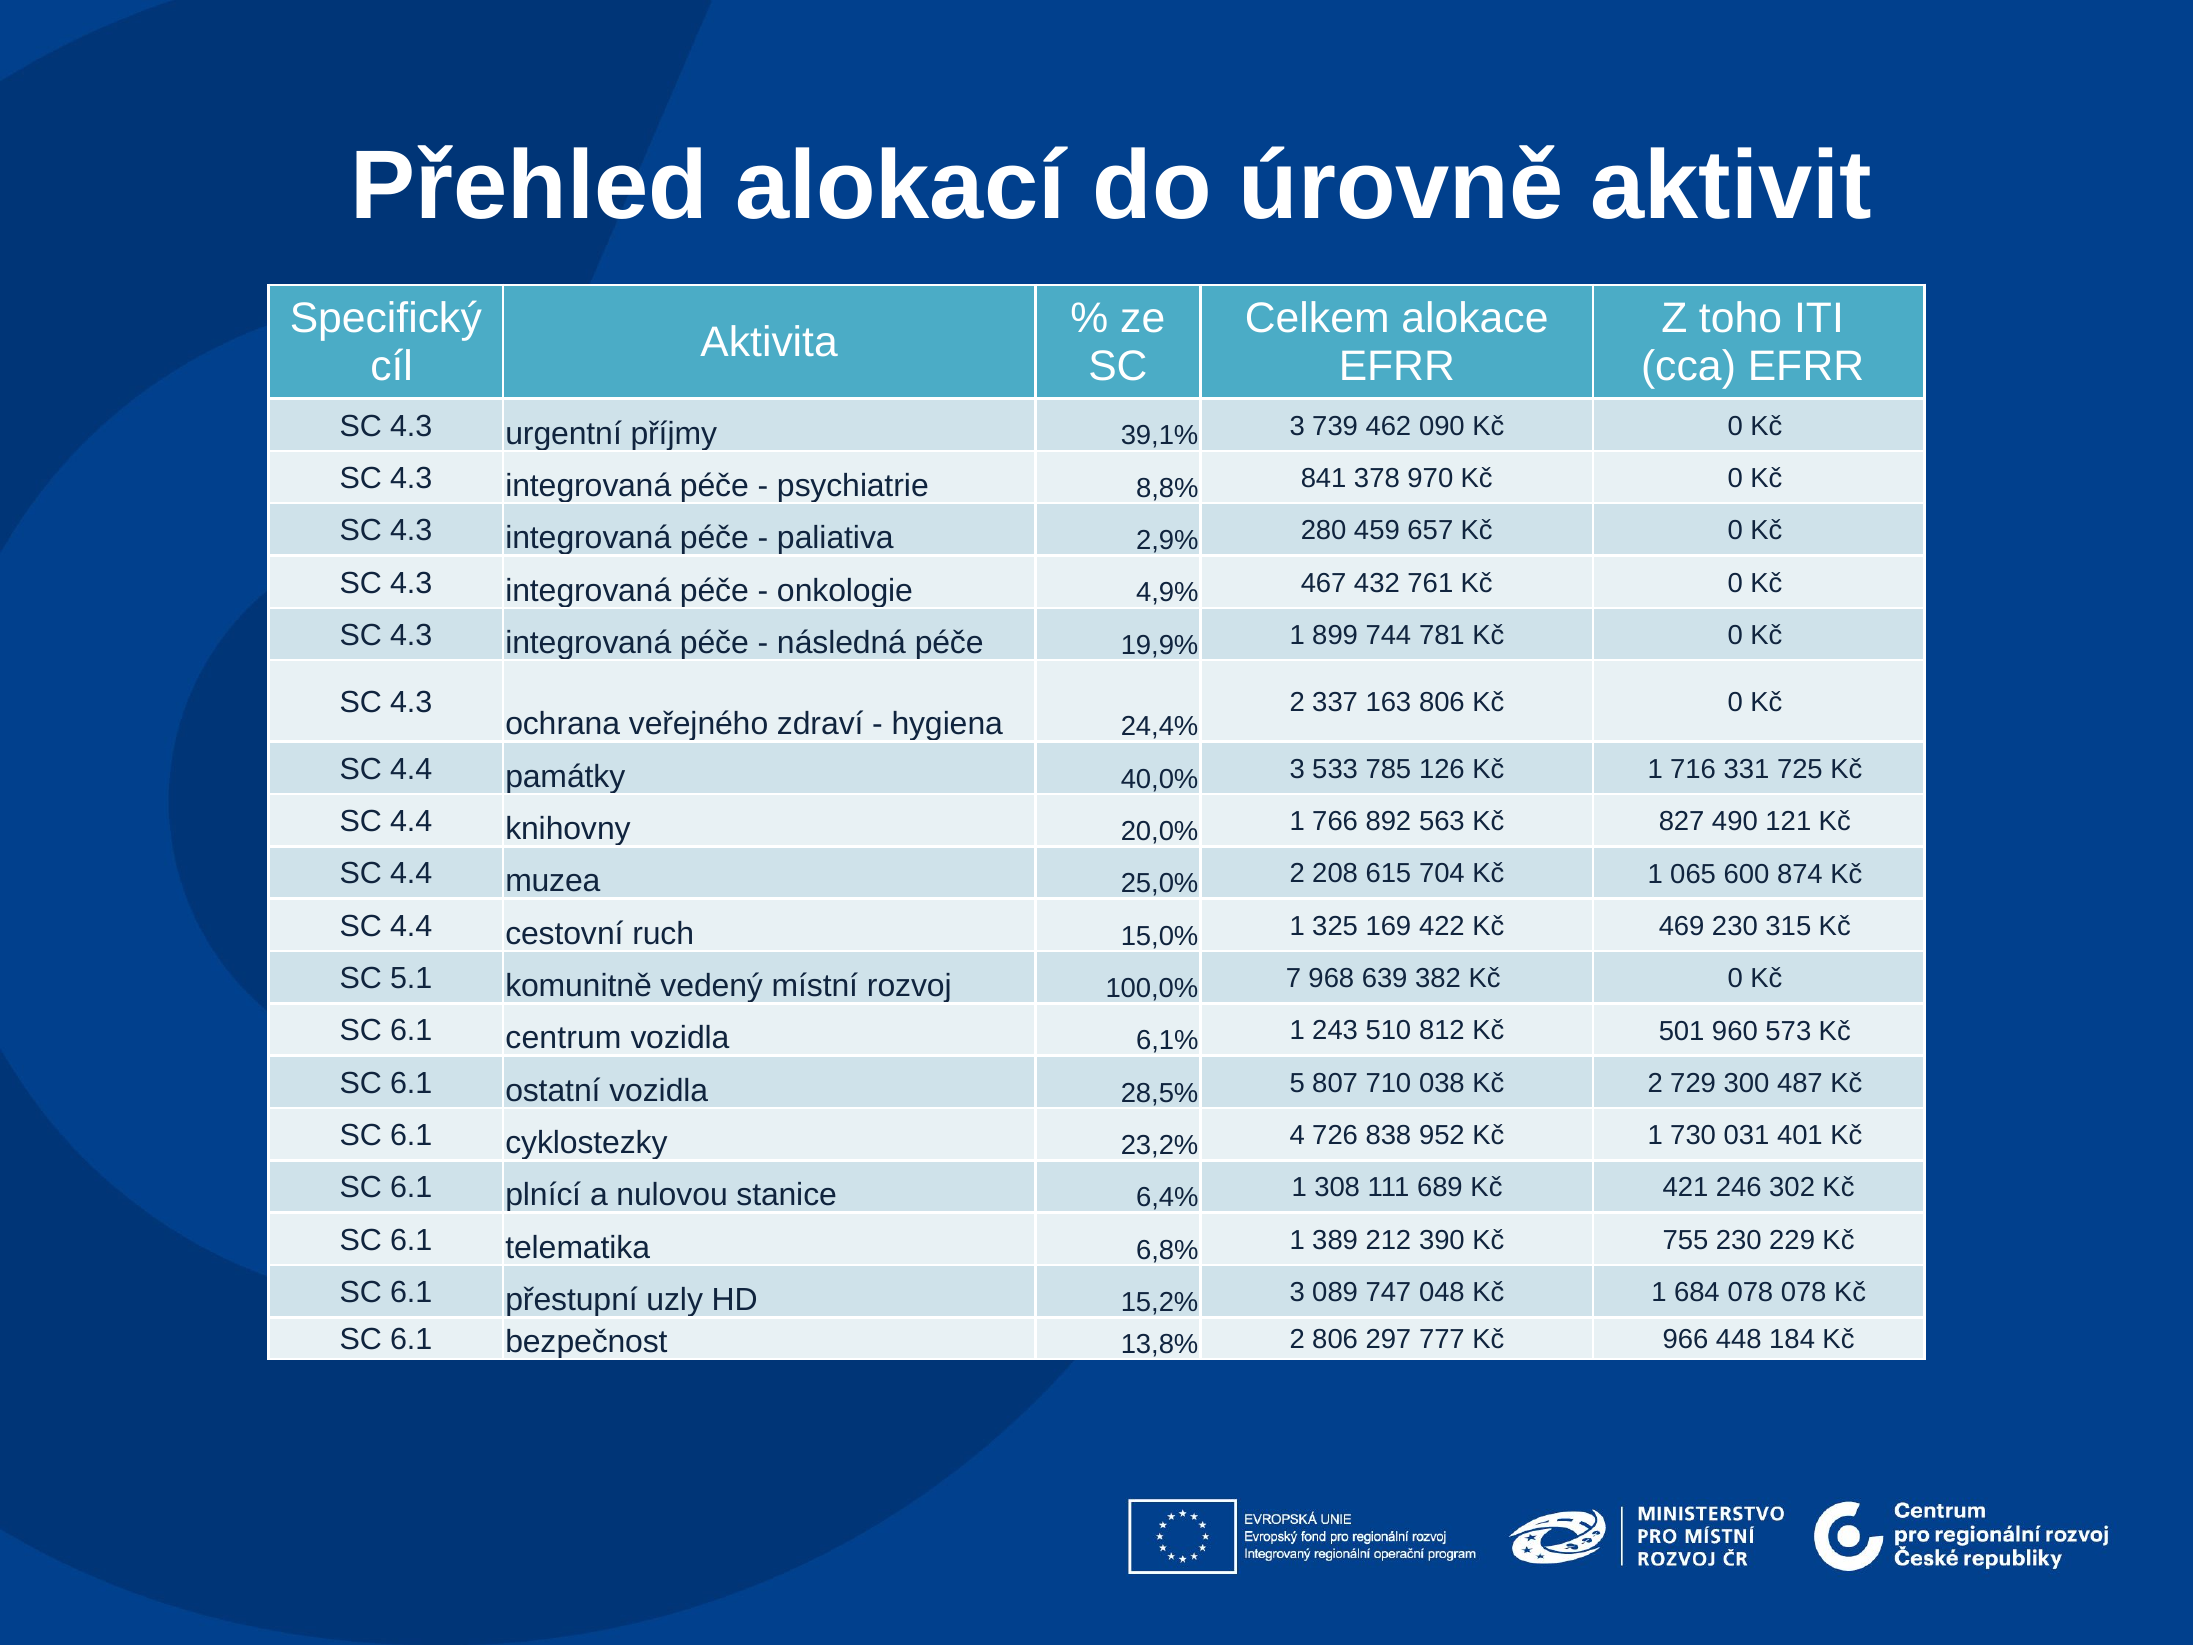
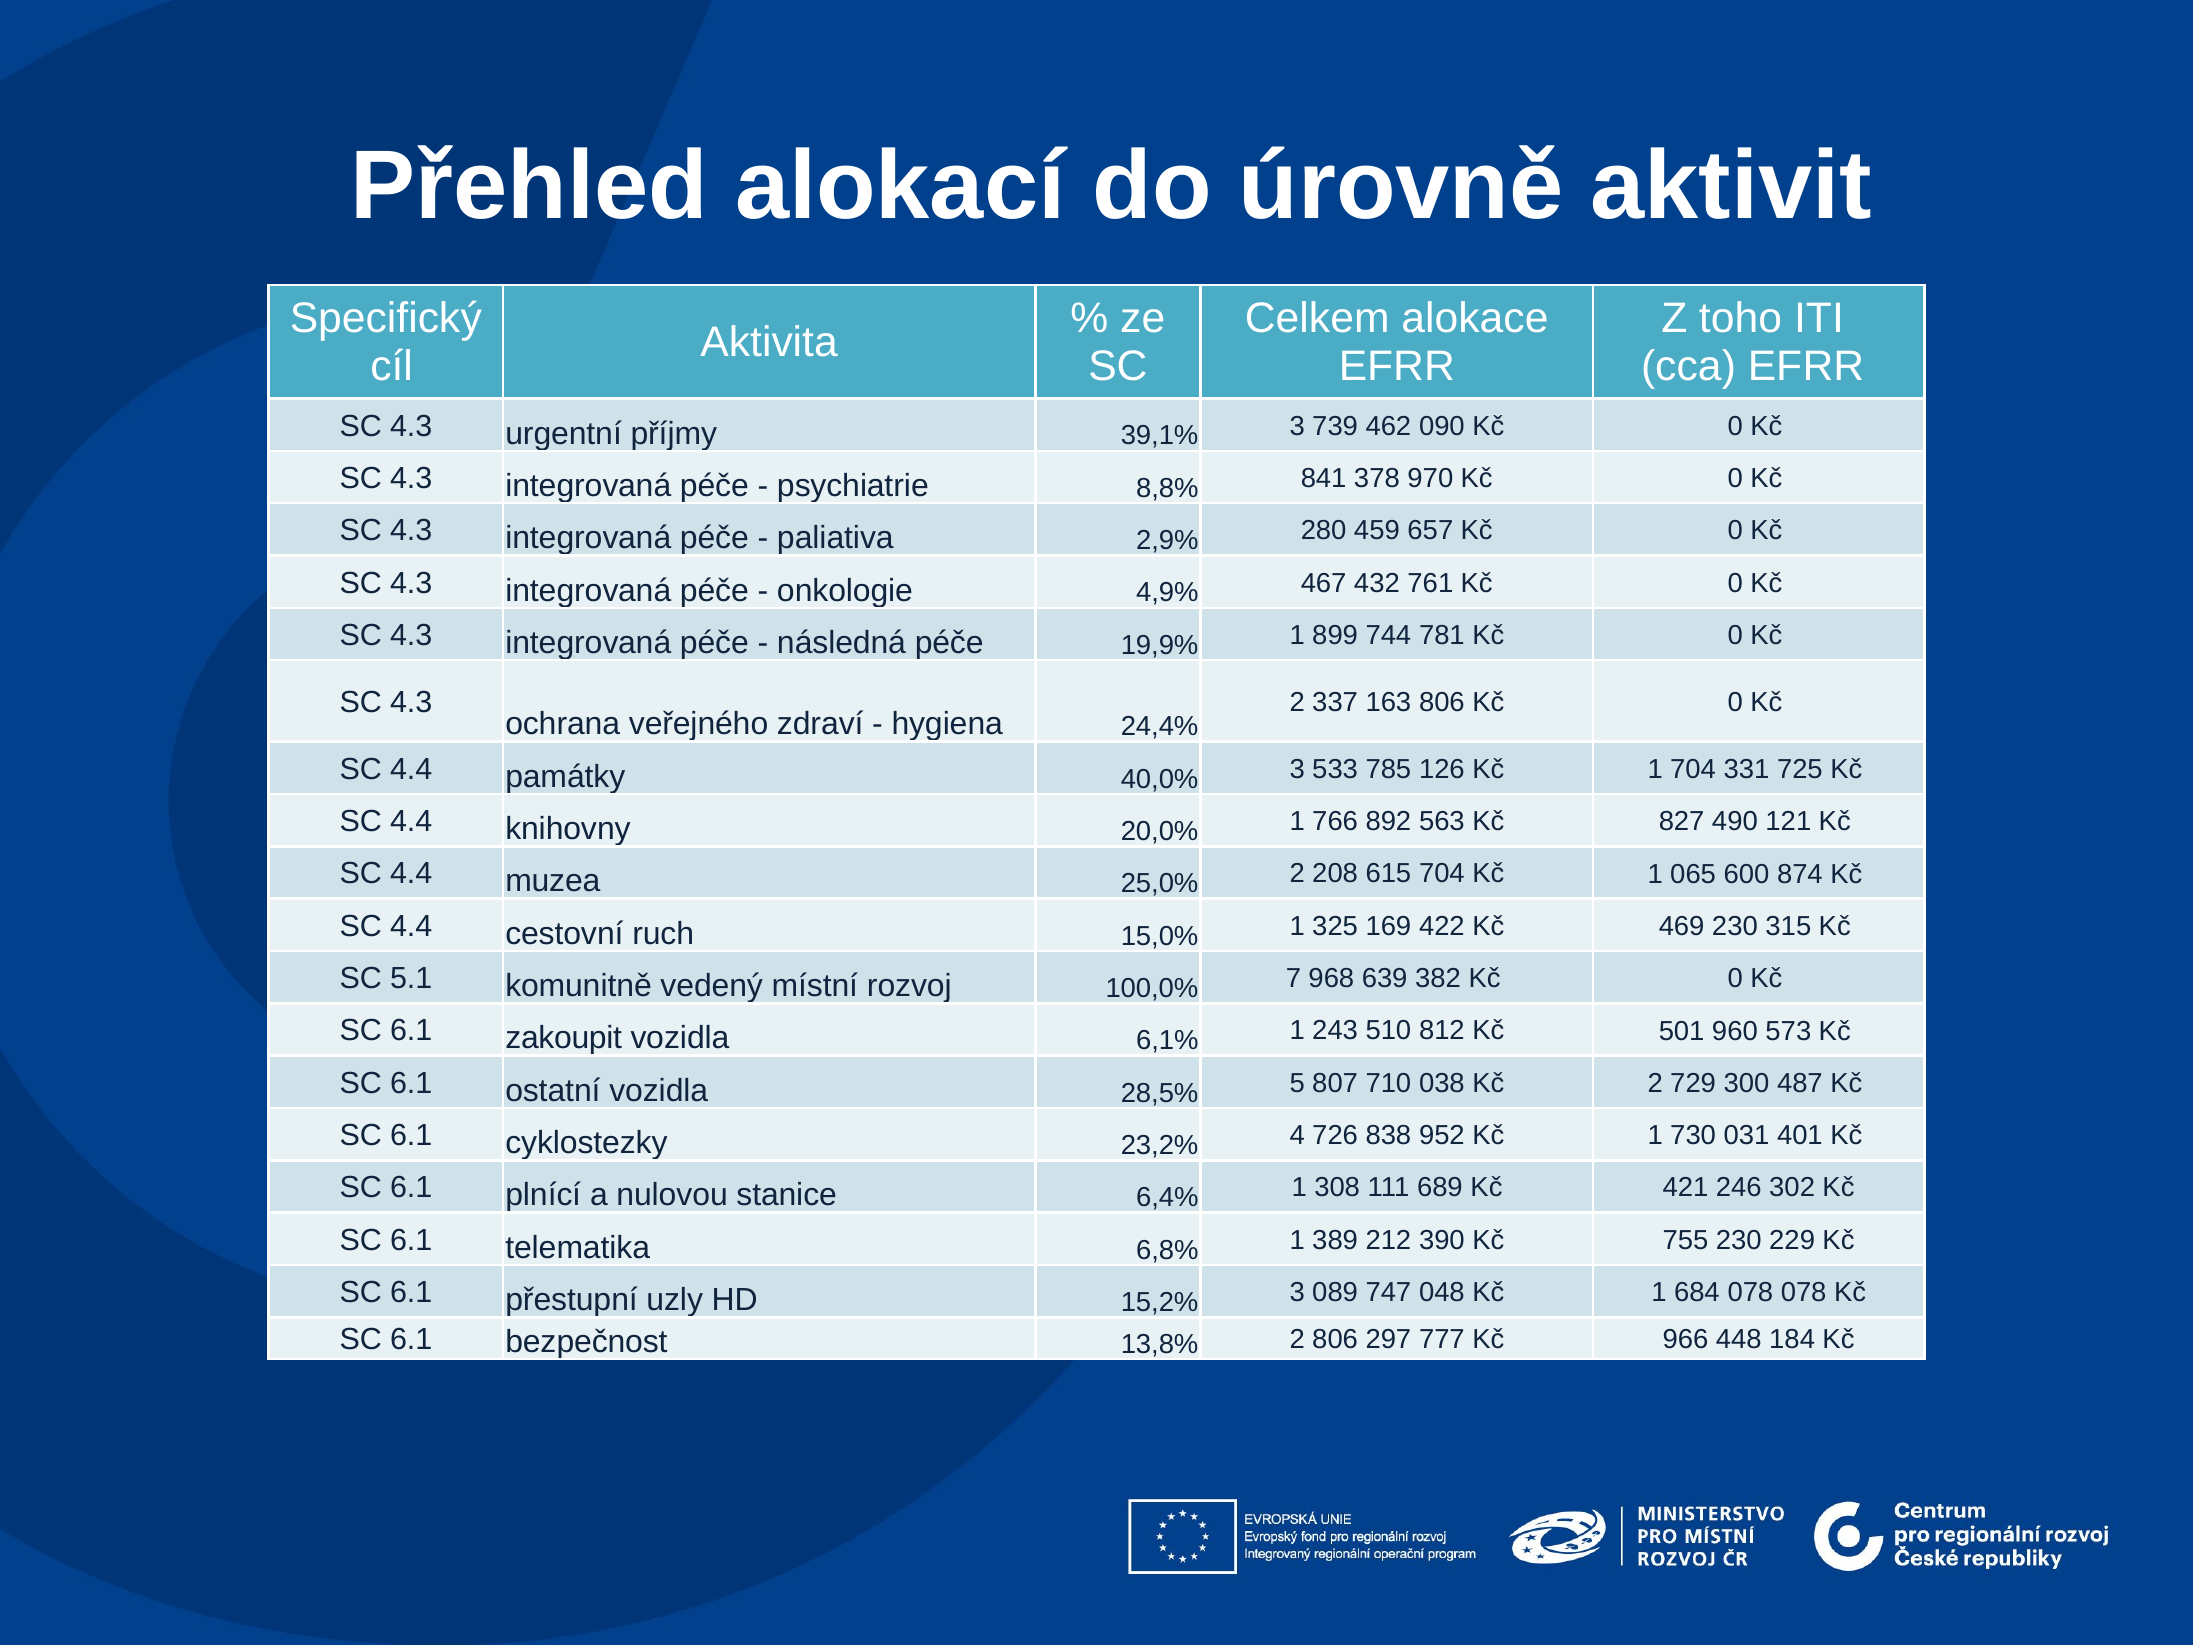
1 716: 716 -> 704 (1693, 769)
centrum: centrum -> zakoupit (564, 1038)
